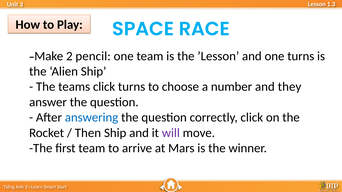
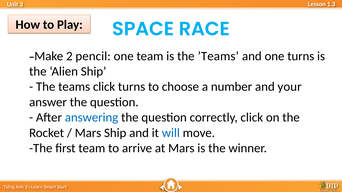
’Lesson: ’Lesson -> ’Teams (218, 56)
they: they -> your (290, 87)
Then: Then -> Mars (88, 133)
will colour: purple -> blue (171, 133)
